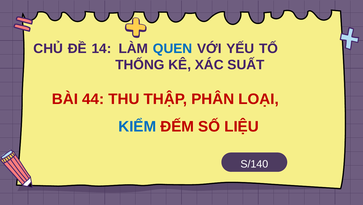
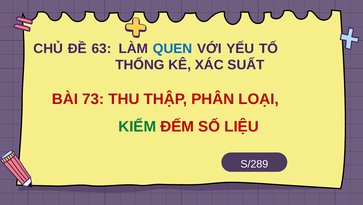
14: 14 -> 63 (101, 48)
44: 44 -> 73 (93, 99)
KIỂM colour: blue -> green (137, 126)
S/140: S/140 -> S/289 (254, 164)
